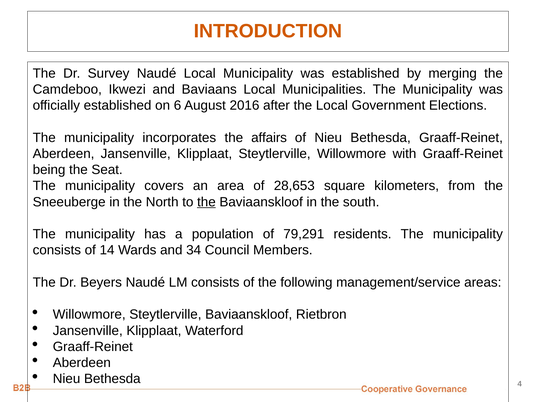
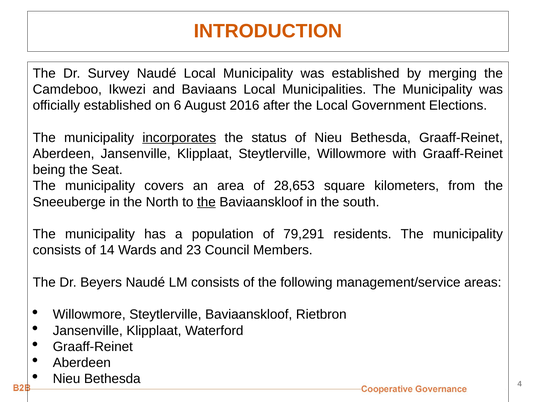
incorporates underline: none -> present (179, 138)
affairs: affairs -> status (269, 138)
34: 34 -> 23 (194, 250)
